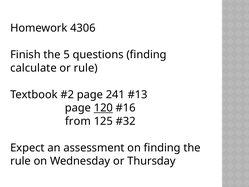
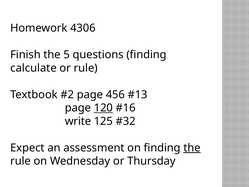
241: 241 -> 456 (115, 94)
from: from -> write (78, 121)
the underline: none -> present (192, 148)
